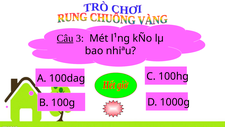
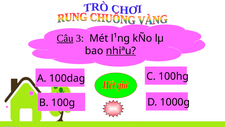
nhiªu underline: none -> present (121, 51)
